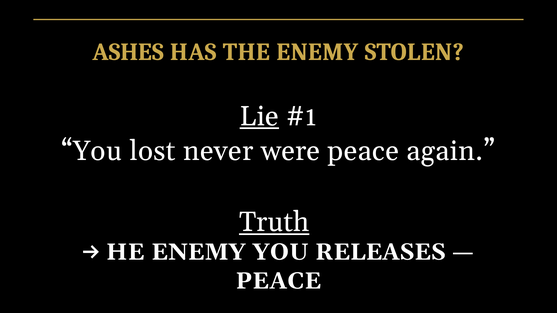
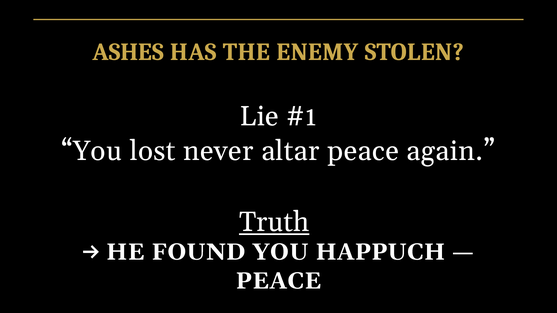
Lie underline: present -> none (259, 116)
were: were -> altar (290, 151)
HE ENEMY: ENEMY -> FOUND (198, 252)
RELEASES: RELEASES -> HAPPUCH (380, 252)
